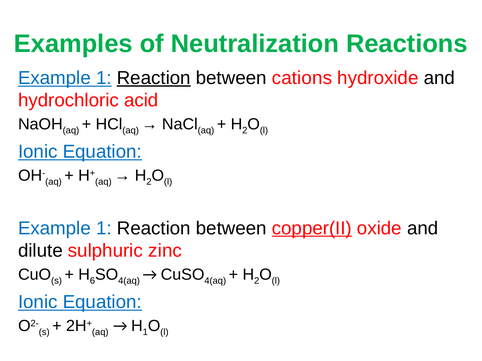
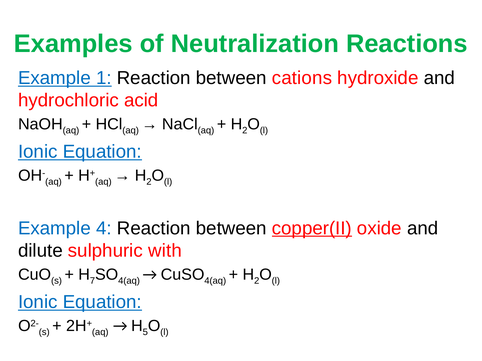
Reaction underline: present -> none (154, 78)
1: 1 -> 4 (104, 229)
zinc: zinc -> with (165, 251)
6: 6 -> 7 (92, 281)
1: 1 -> 5 (145, 333)
